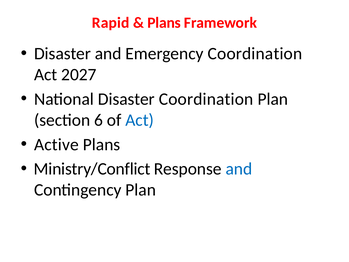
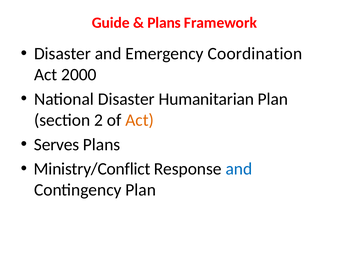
Rapid: Rapid -> Guide (111, 23)
2027: 2027 -> 2000 (79, 75)
Disaster Coordination: Coordination -> Humanitarian (206, 99)
6: 6 -> 2 (99, 120)
Act colour: blue -> orange (140, 120)
Active: Active -> Serves (57, 144)
